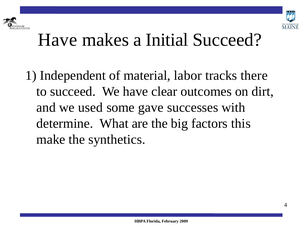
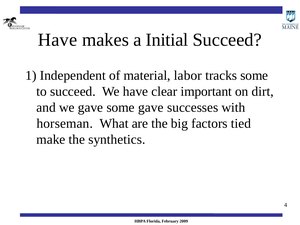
tracks there: there -> some (254, 75)
outcomes: outcomes -> important (206, 91)
we used: used -> gave (91, 107)
determine: determine -> horseman (65, 123)
this: this -> tied (241, 123)
